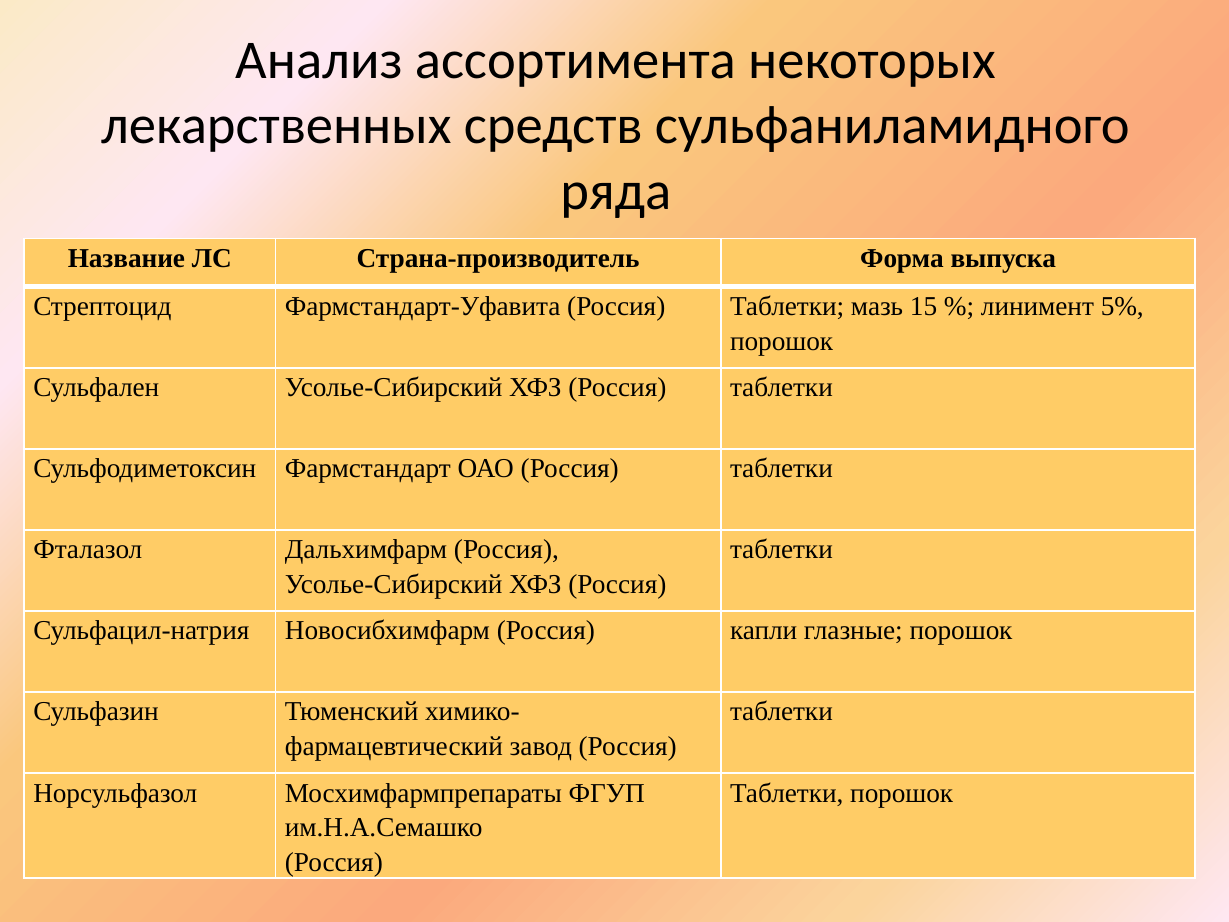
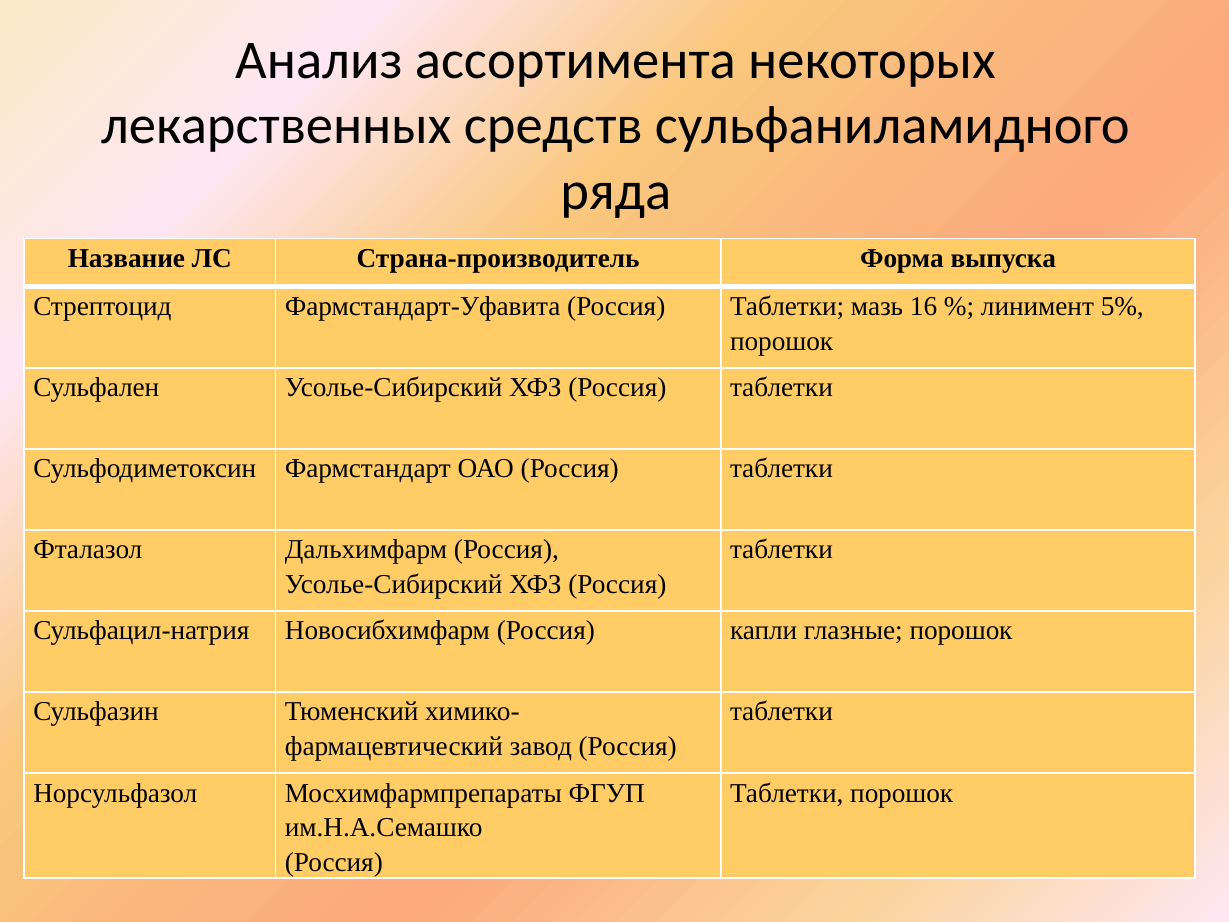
15: 15 -> 16 (924, 307)
